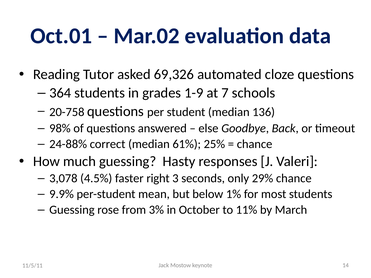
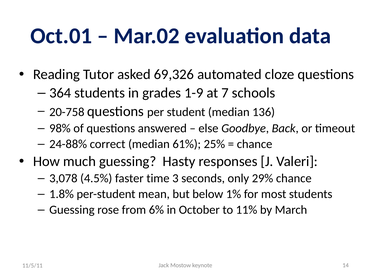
right: right -> time (158, 178)
9.9%: 9.9% -> 1.8% (62, 194)
3%: 3% -> 6% (156, 210)
